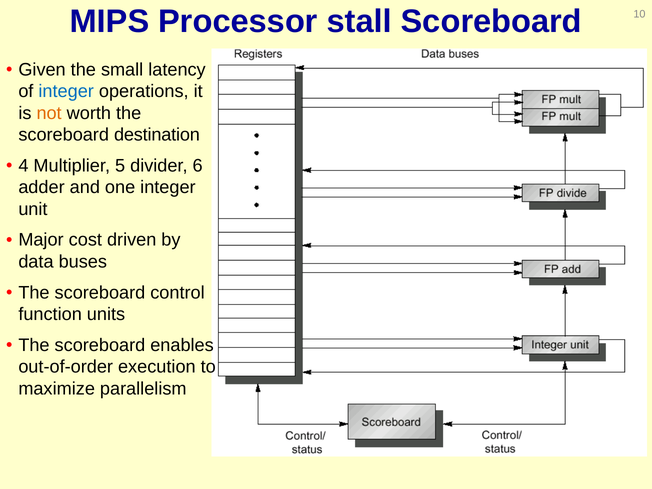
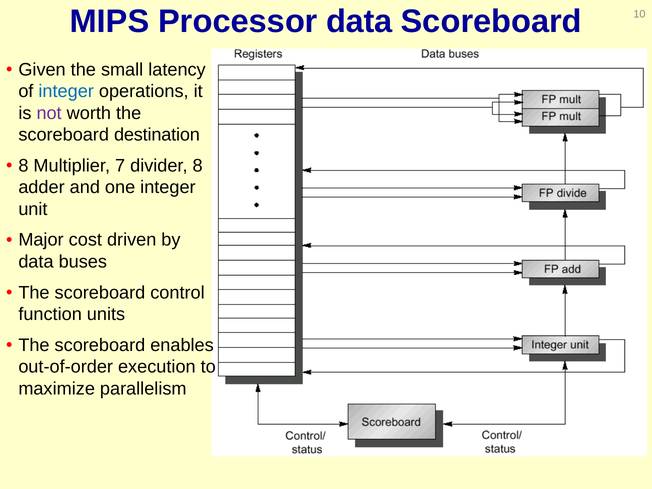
Processor stall: stall -> data (359, 21)
not colour: orange -> purple (49, 113)
4: 4 -> 8 (23, 166)
5: 5 -> 7 (120, 166)
divider 6: 6 -> 8 (198, 166)
